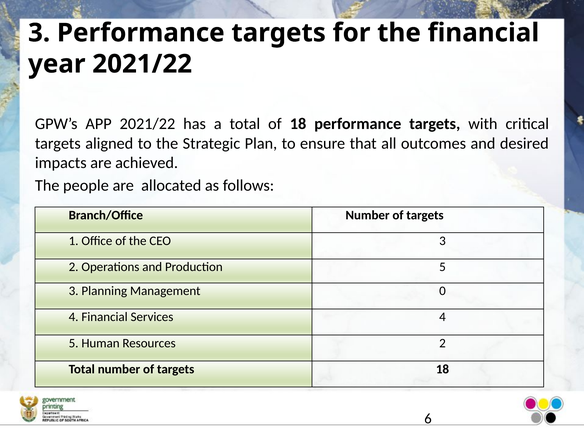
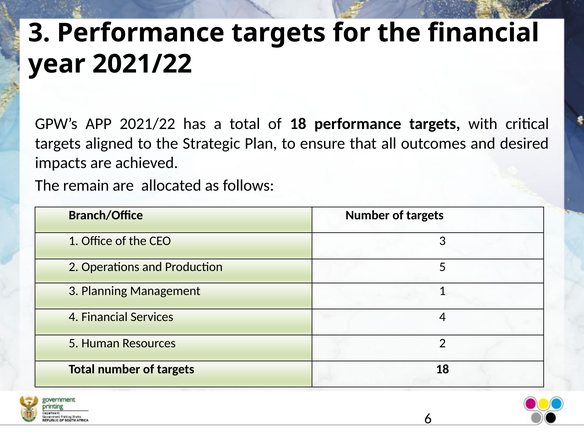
people: people -> remain (86, 186)
Management 0: 0 -> 1 (443, 291)
